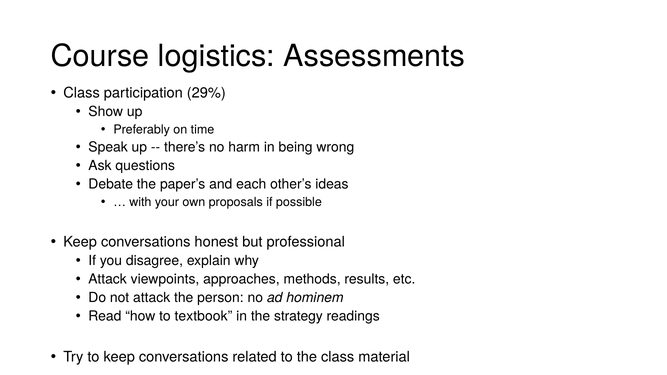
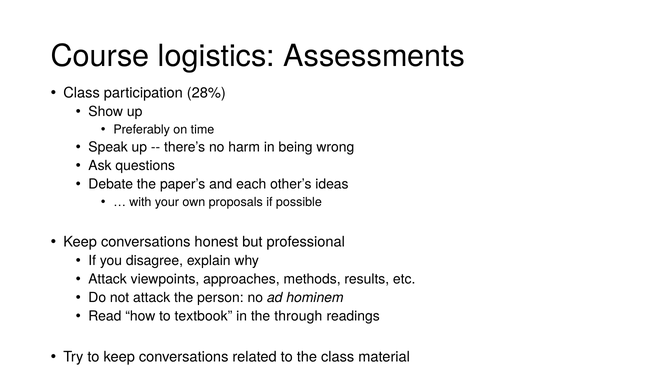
29%: 29% -> 28% (206, 93)
strategy: strategy -> through (298, 316)
